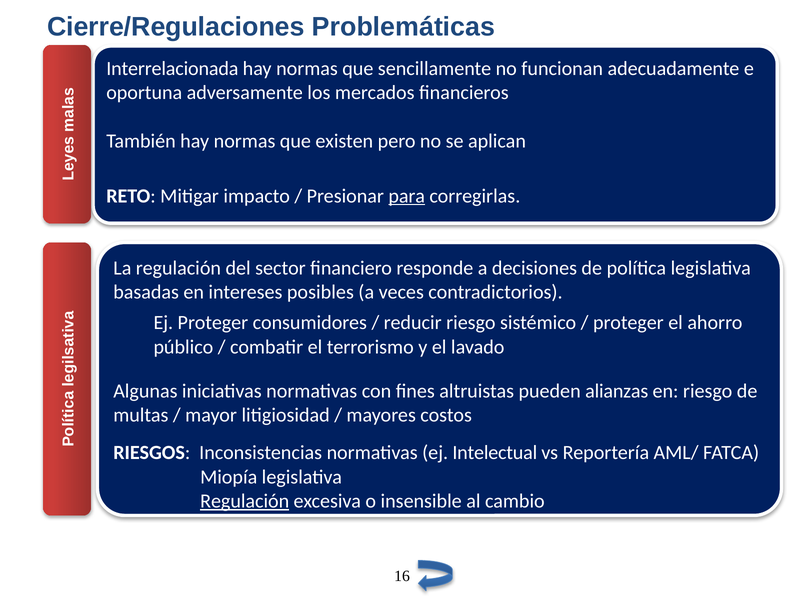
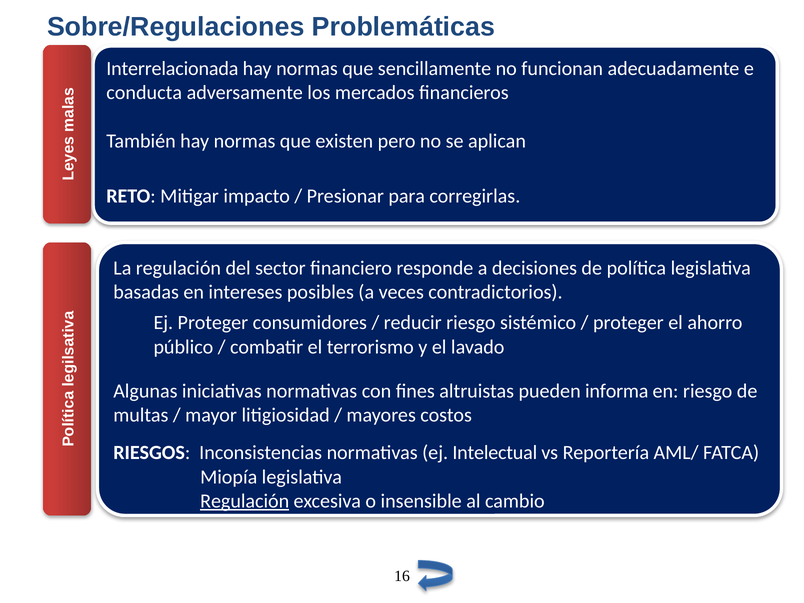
Cierre/Regulaciones: Cierre/Regulaciones -> Sobre/Regulaciones (176, 27)
oportuna: oportuna -> conducta (144, 93)
para underline: present -> none (407, 196)
alianzas: alianzas -> informa (617, 391)
